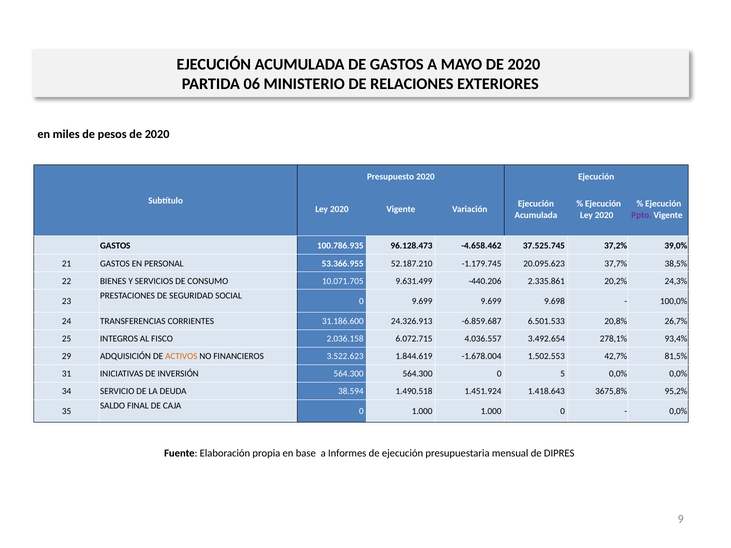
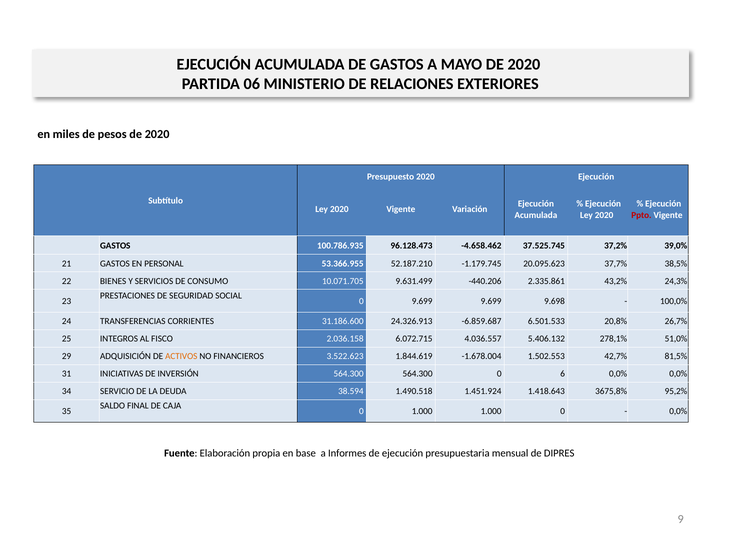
Ppto colour: purple -> red (641, 215)
20,2%: 20,2% -> 43,2% (616, 281)
3.492.654: 3.492.654 -> 5.406.132 (546, 339)
93,4%: 93,4% -> 51,0% (676, 339)
5: 5 -> 6 (563, 374)
